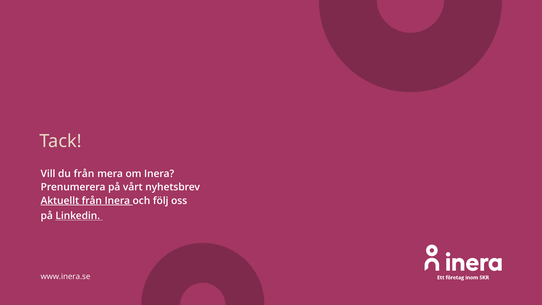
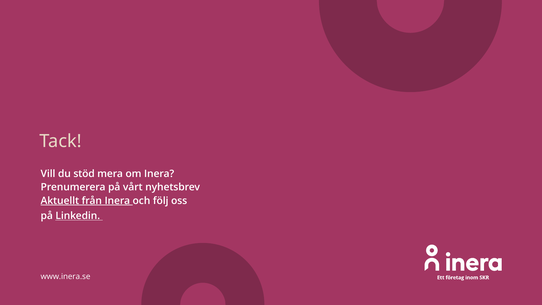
du från: från -> stöd (84, 174)
